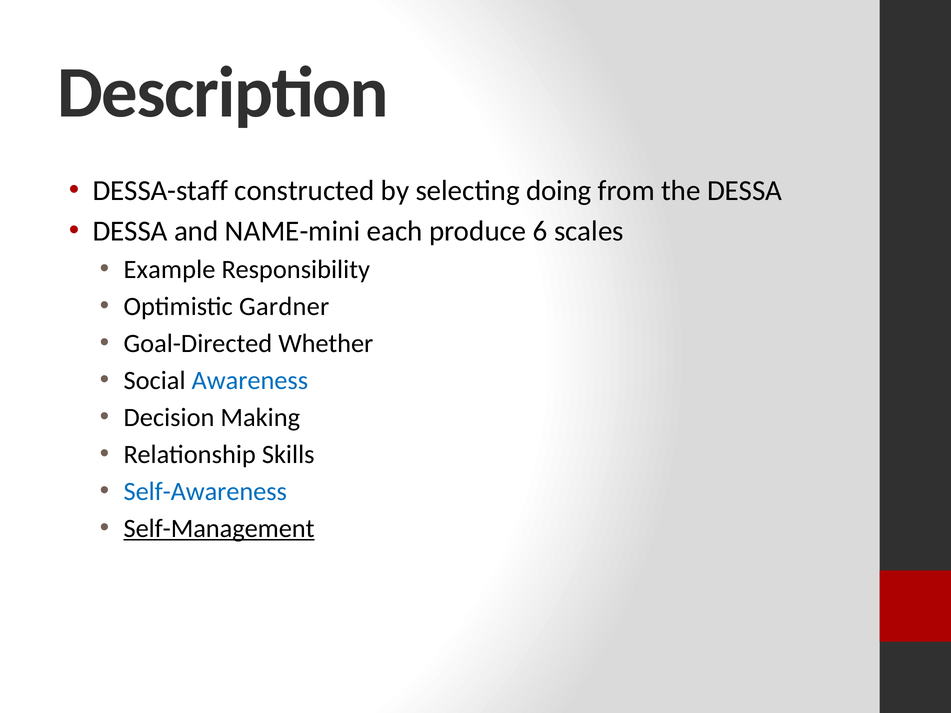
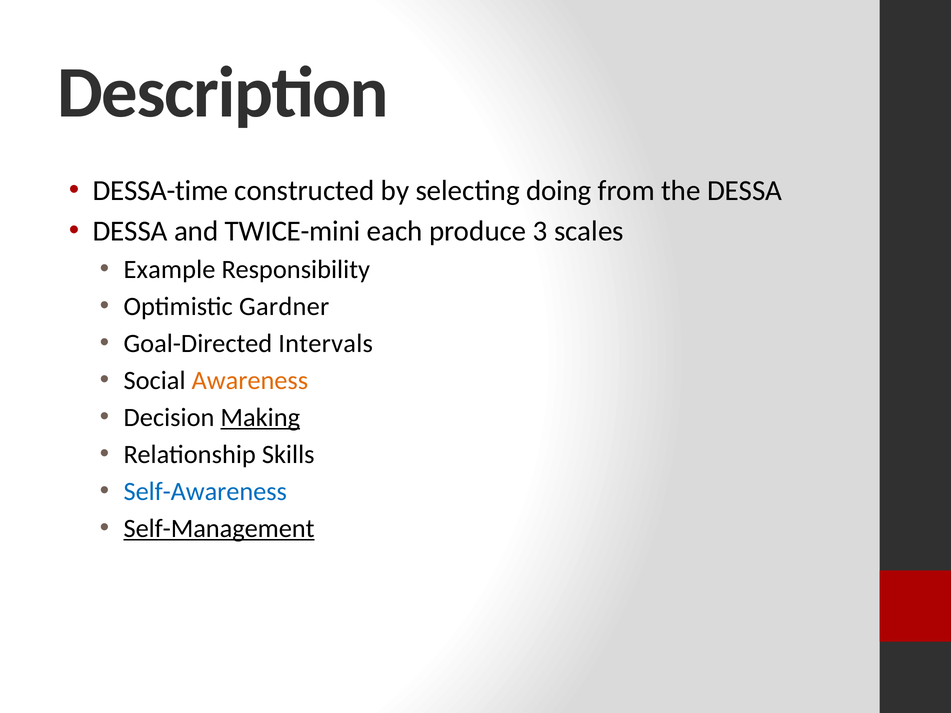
DESSA-staff: DESSA-staff -> DESSA-time (160, 191)
NAME-mini: NAME-mini -> TWICE-mini (293, 231)
6: 6 -> 3 (540, 231)
Whether: Whether -> Intervals (326, 344)
Awareness colour: blue -> orange (250, 381)
Making underline: none -> present (260, 418)
